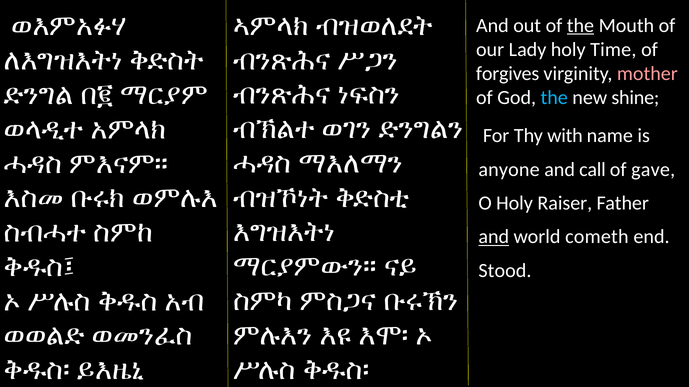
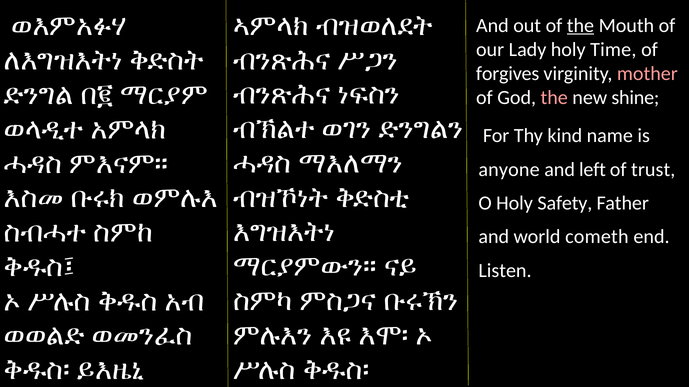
the colour: light blue -> pink (554, 98)
with: with -> kind (565, 136)
call: call -> left (592, 170)
gave: gave -> trust (653, 170)
Raiser: Raiser -> Safety (565, 203)
and underline: present -> none (494, 237)
Stood: Stood -> Listen (505, 271)
